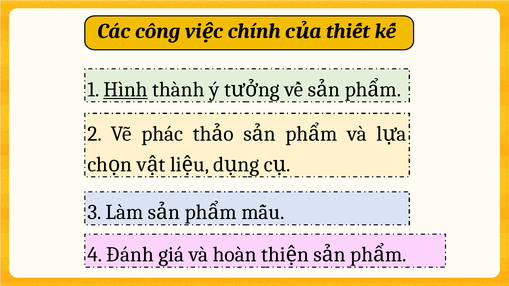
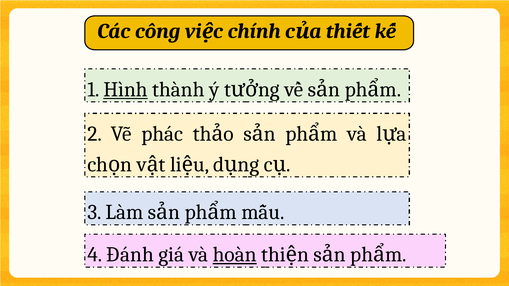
hoàn underline: none -> present (235, 255)
